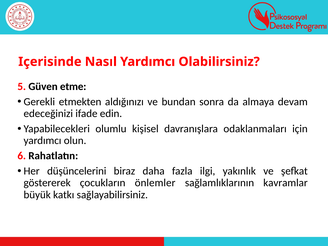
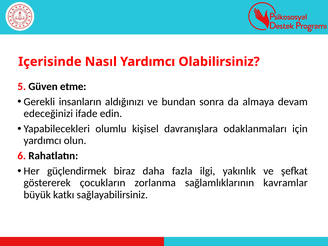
etmekten: etmekten -> insanların (80, 102)
düşüncelerini: düşüncelerini -> güçlendirmek (77, 171)
önlemler: önlemler -> zorlanma (155, 183)
